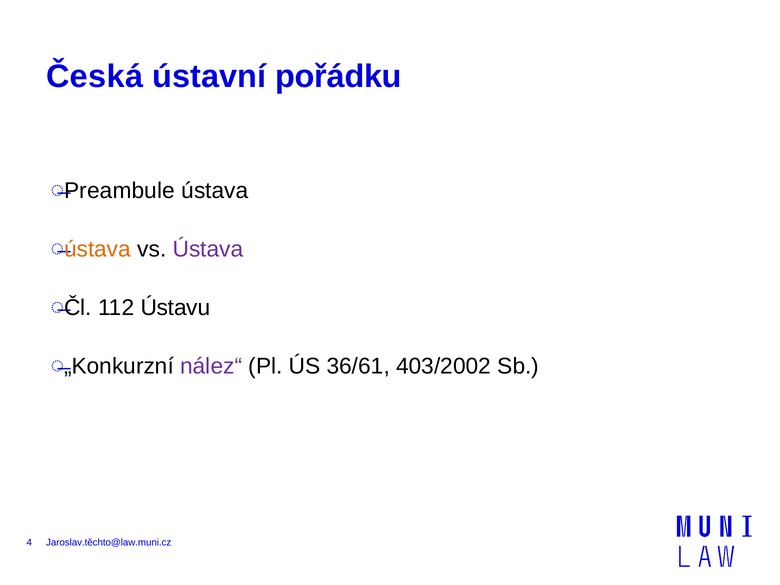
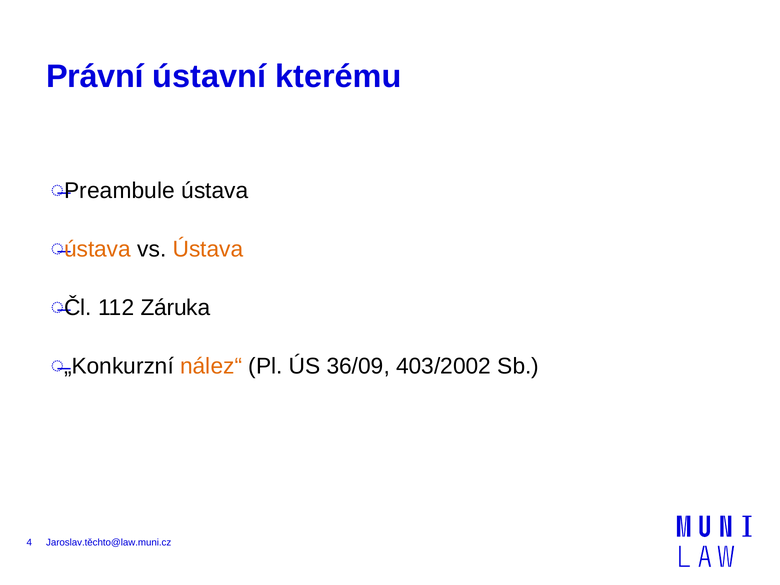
Česká: Česká -> Právní (95, 77)
pořádku: pořádku -> kterému (338, 77)
Ústava colour: purple -> orange (208, 249)
Ústavu: Ústavu -> Záruka (175, 308)
nález“ colour: purple -> orange (211, 366)
36/61: 36/61 -> 36/09 (358, 366)
